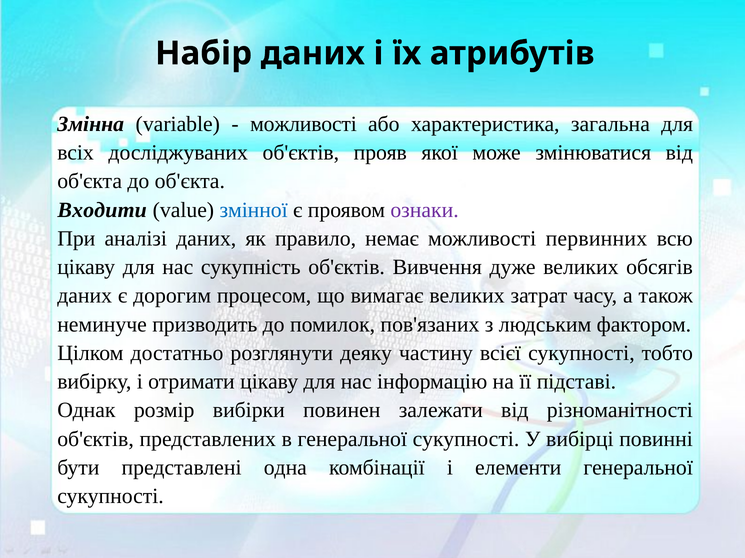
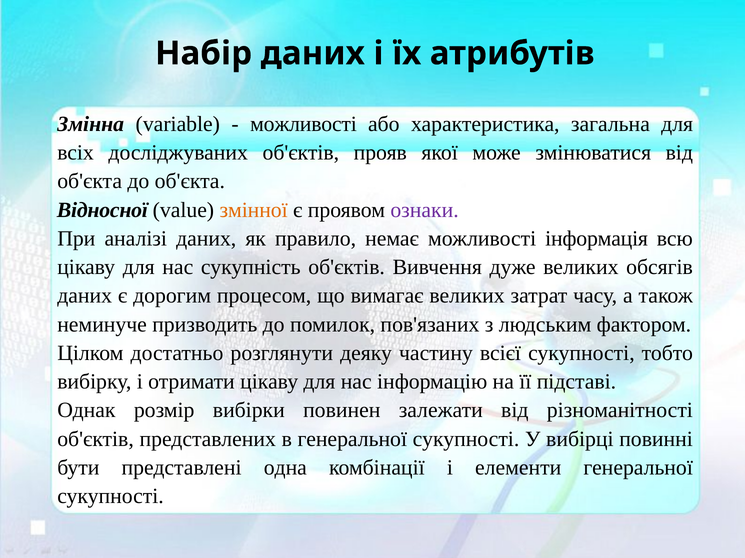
Входити: Входити -> Відносної (102, 210)
змінної colour: blue -> orange (254, 210)
первинних: первинних -> інформація (597, 239)
